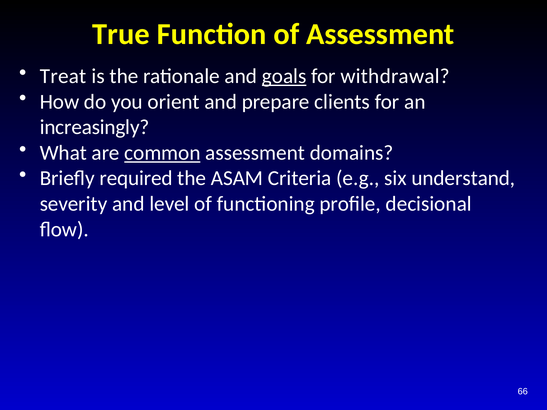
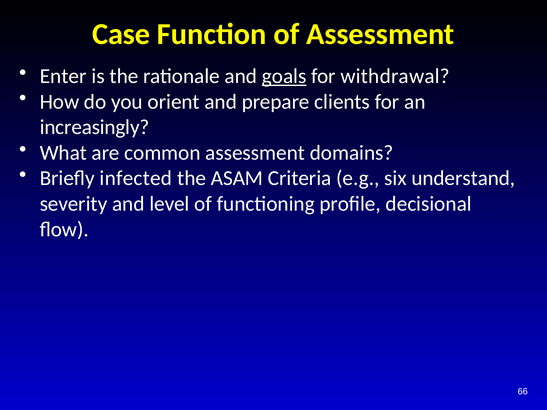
True: True -> Case (121, 34)
Treat: Treat -> Enter (63, 76)
common underline: present -> none (162, 153)
required: required -> infected (136, 178)
